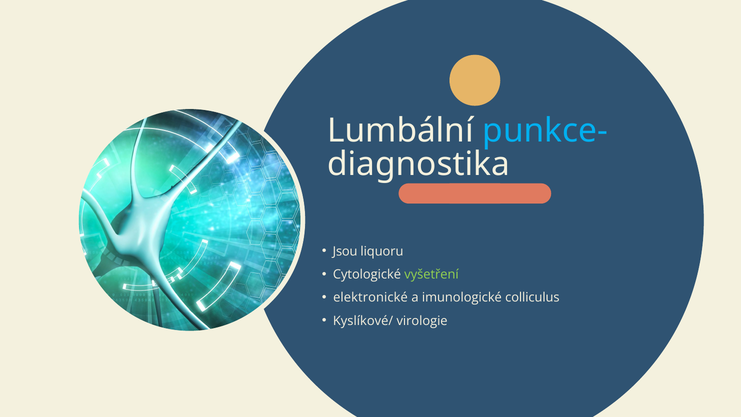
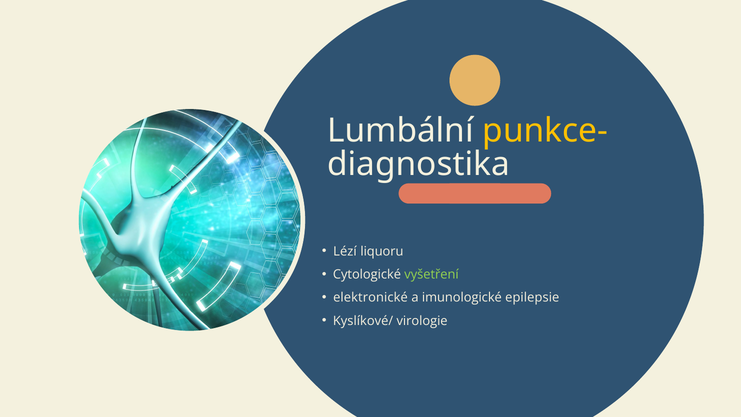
punkce- colour: light blue -> yellow (545, 130)
Jsou: Jsou -> Lézí (345, 251)
colliculus: colliculus -> epilepsie (532, 298)
